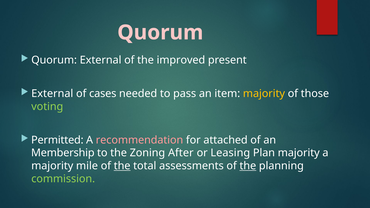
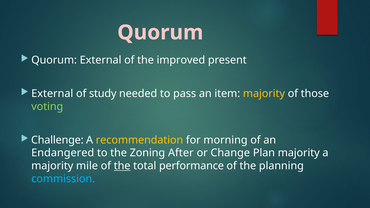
cases: cases -> study (103, 94)
Permitted: Permitted -> Challenge (57, 140)
recommendation colour: pink -> yellow (140, 140)
attached: attached -> morning (225, 140)
Membership: Membership -> Endangered (63, 153)
Leasing: Leasing -> Change (230, 153)
assessments: assessments -> performance (192, 166)
the underline: present -> none (248, 166)
commission colour: light green -> light blue (63, 179)
